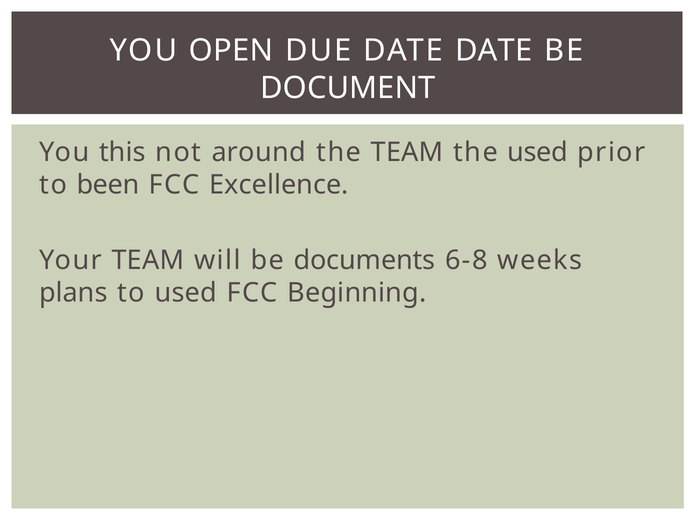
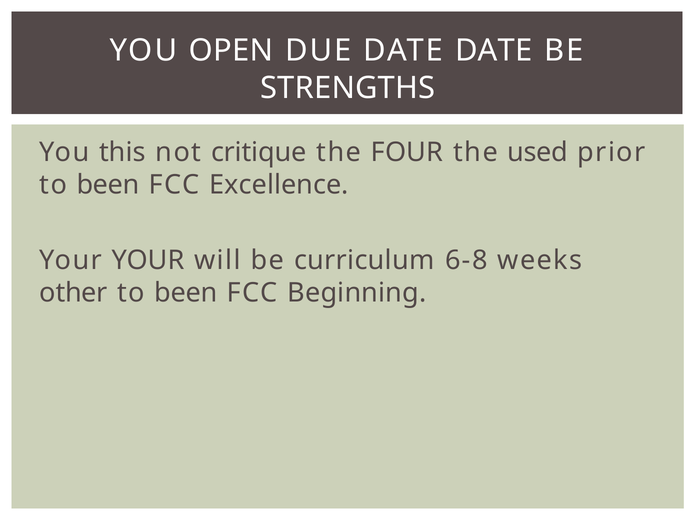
DOCUMENT: DOCUMENT -> STRENGTHS (348, 88)
around: around -> critique (259, 152)
the TEAM: TEAM -> FOUR (407, 152)
Your TEAM: TEAM -> YOUR (148, 261)
documents: documents -> curriculum (364, 261)
plans: plans -> other (74, 293)
used: used -> been (186, 293)
